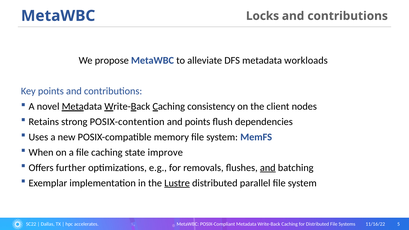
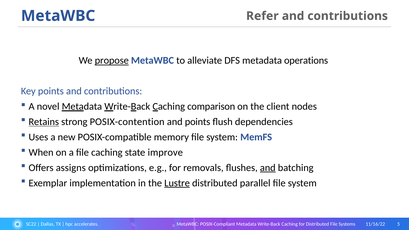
Locks: Locks -> Refer (262, 16)
propose underline: none -> present (112, 61)
workloads: workloads -> operations (306, 61)
consistency: consistency -> comparison (211, 107)
Retains underline: none -> present (44, 122)
further: further -> assigns (71, 168)
